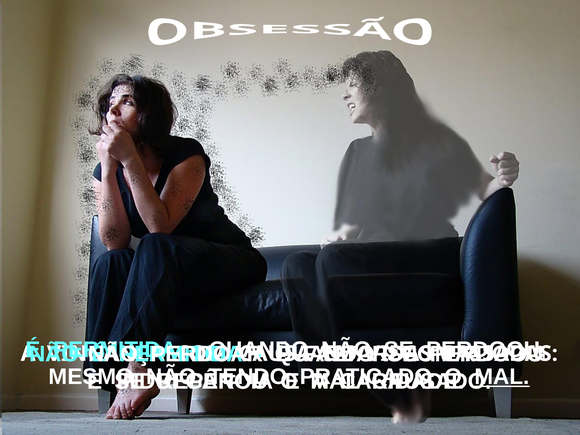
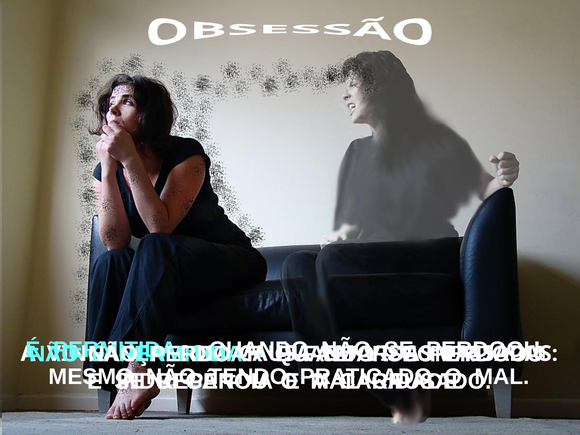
MAL underline: present -> none (502, 377)
